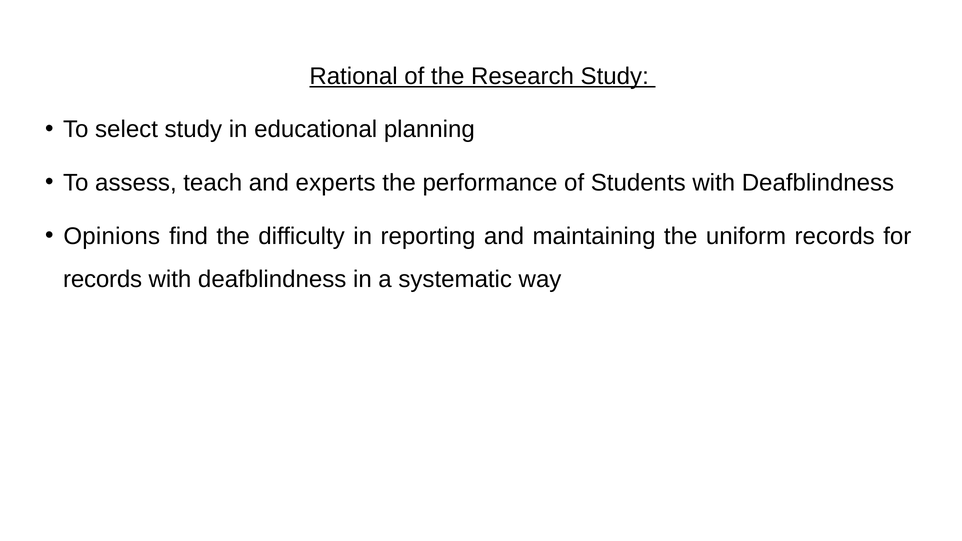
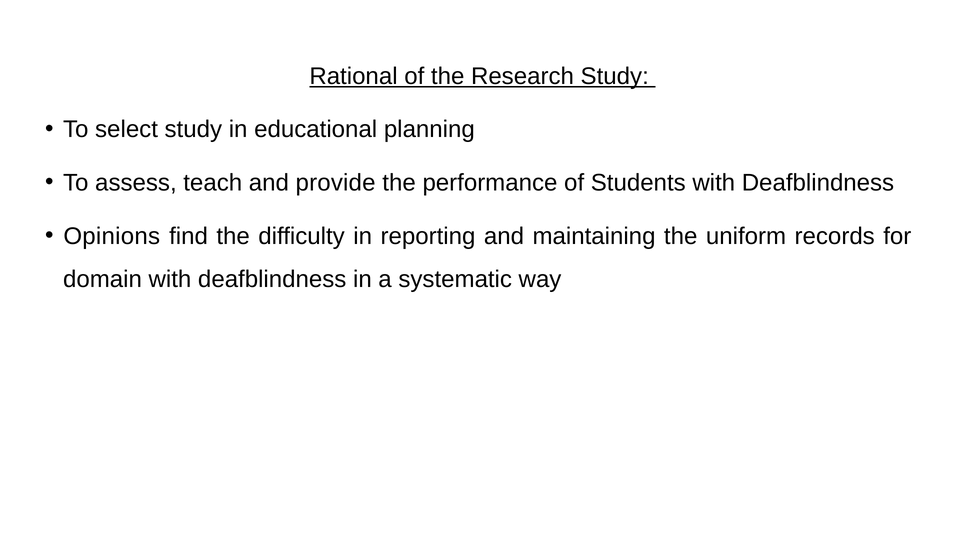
experts: experts -> provide (336, 183)
records: records -> domain (103, 279)
